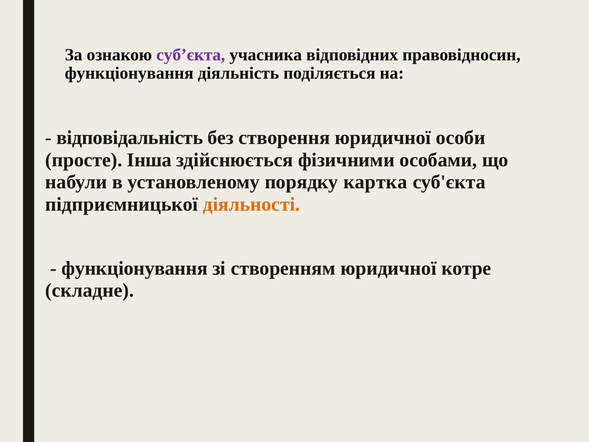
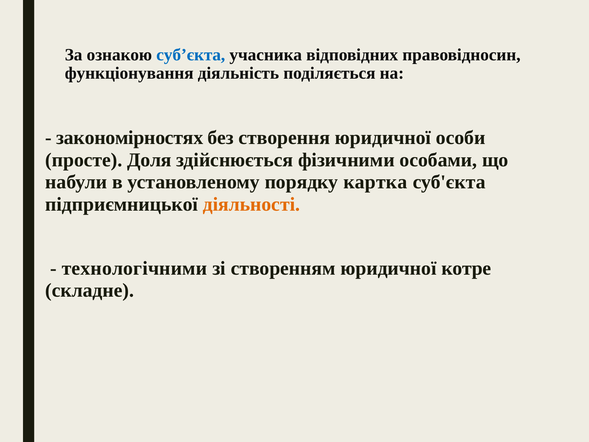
суб’єкта colour: purple -> blue (191, 55)
відповідальність: відповідальність -> закономірностях (130, 138)
Інша: Інша -> Доля (149, 160)
функціонування: функціонування -> технологічними (134, 268)
